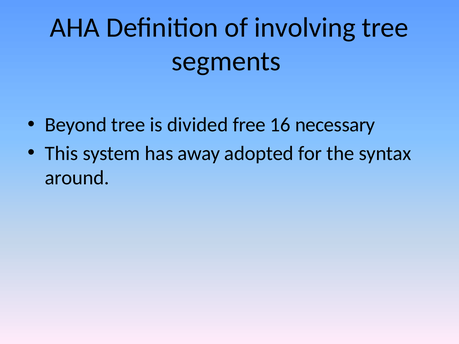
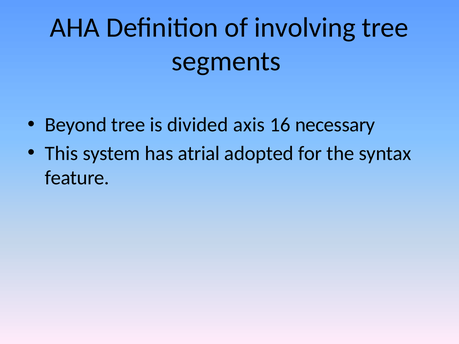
free: free -> axis (249, 125)
away: away -> atrial (199, 153)
around: around -> feature (77, 178)
